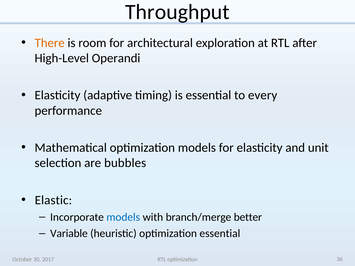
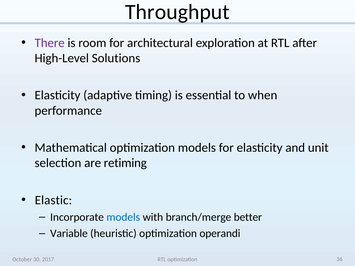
There colour: orange -> purple (50, 43)
Operandi: Operandi -> Solutions (116, 58)
every: every -> when (263, 95)
bubbles: bubbles -> retiming (125, 163)
optimization essential: essential -> operandi (220, 234)
